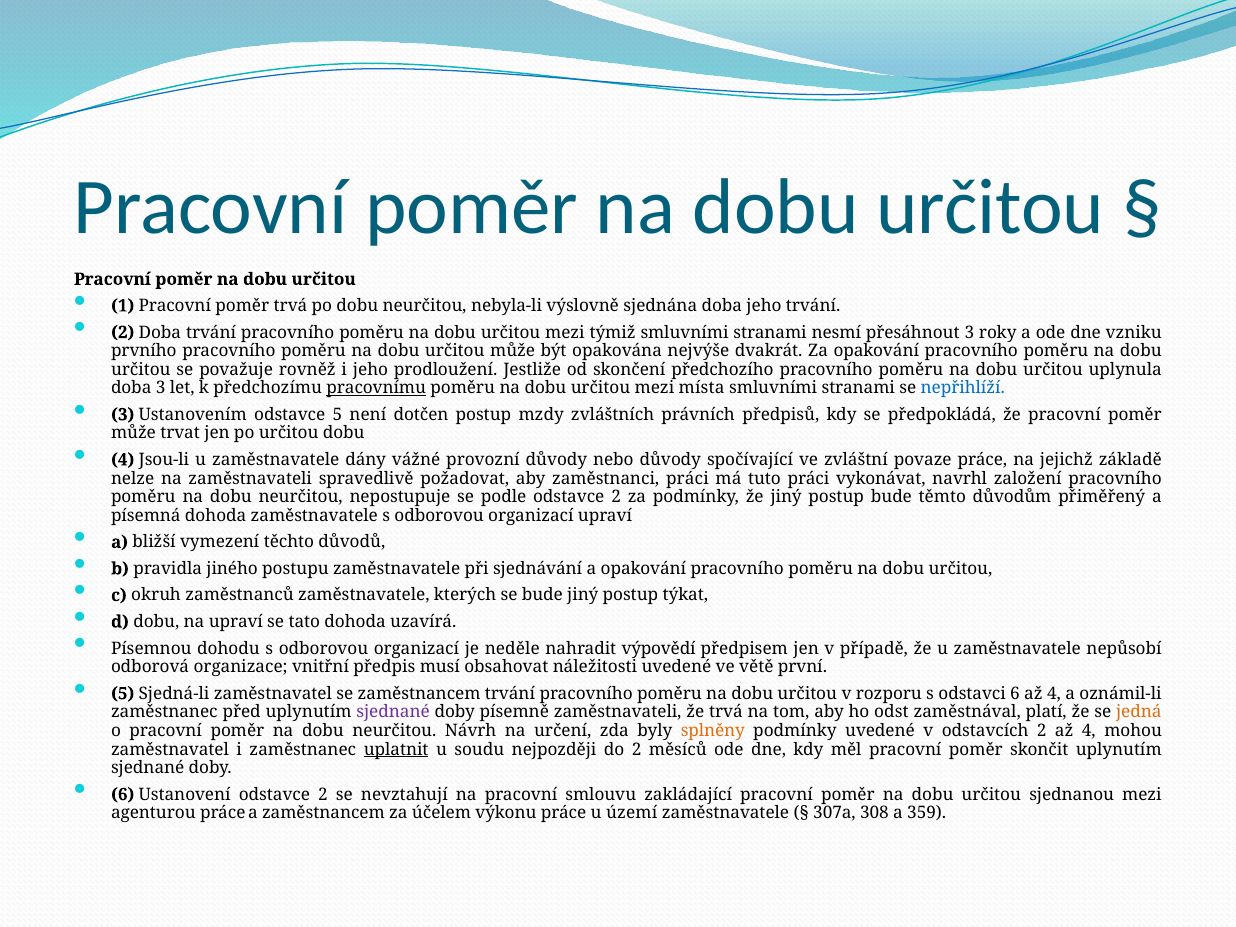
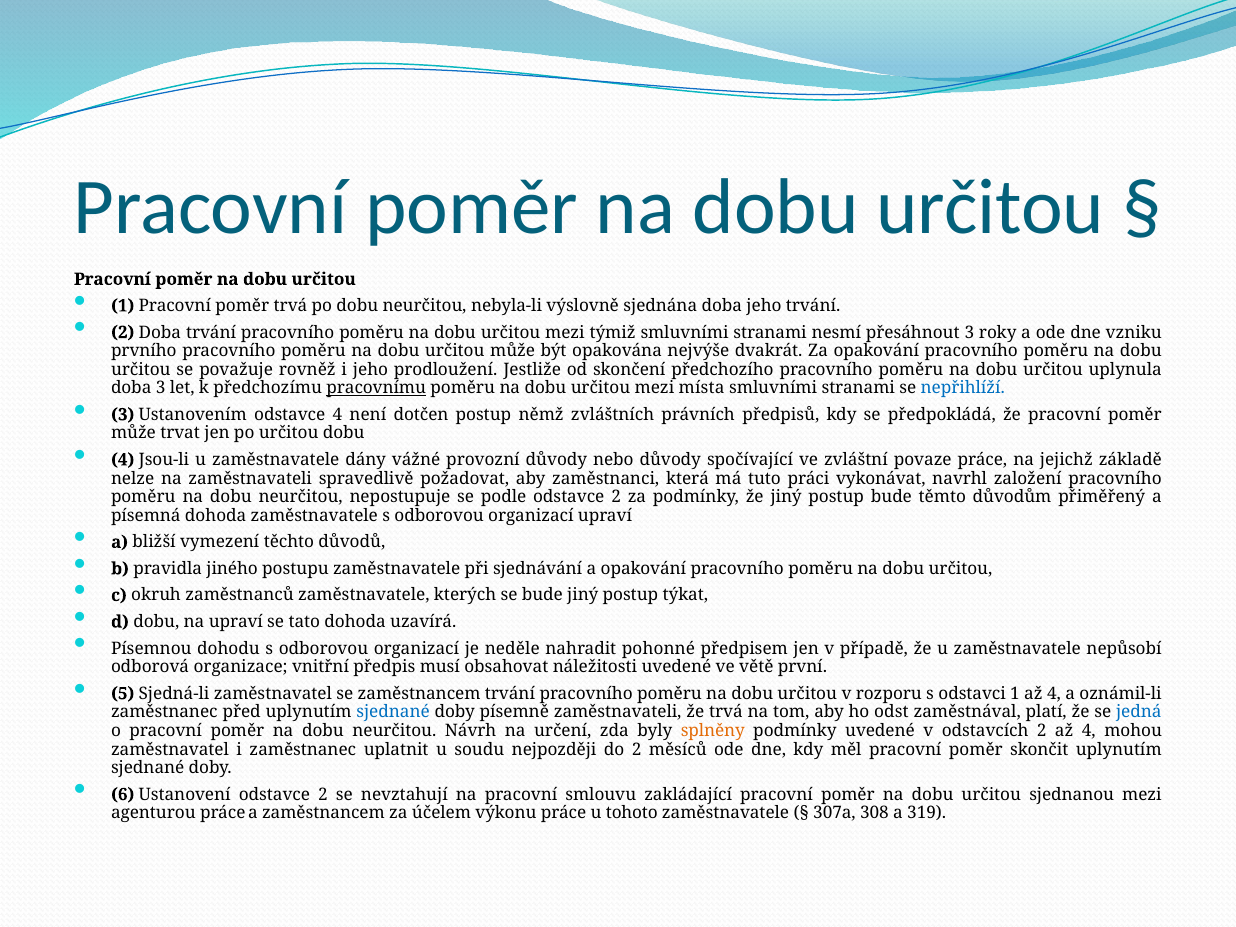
odstavce 5: 5 -> 4 (337, 415)
mzdy: mzdy -> němž (541, 415)
zaměstnanci práci: práci -> která (687, 478)
výpovědí: výpovědí -> pohonné (658, 648)
odstavci 6: 6 -> 1 (1015, 694)
sjednané colour: purple -> blue (393, 712)
jedná colour: orange -> blue (1139, 712)
uplatnit underline: present -> none (396, 749)
území: území -> tohoto (632, 813)
359: 359 -> 319 (927, 813)
